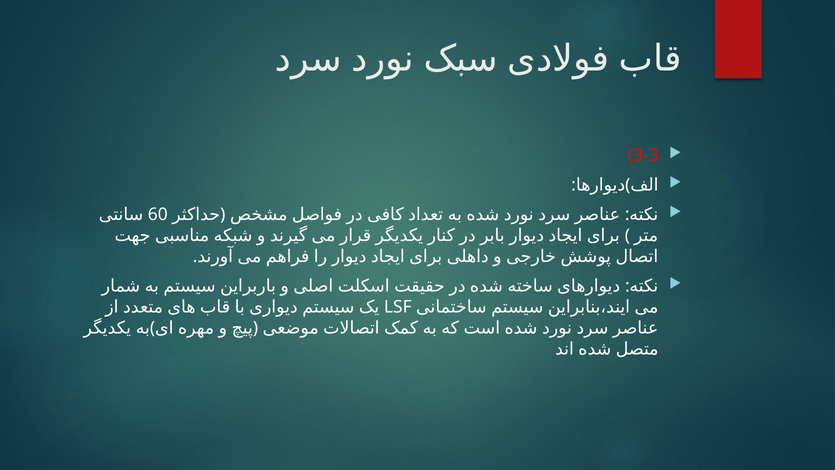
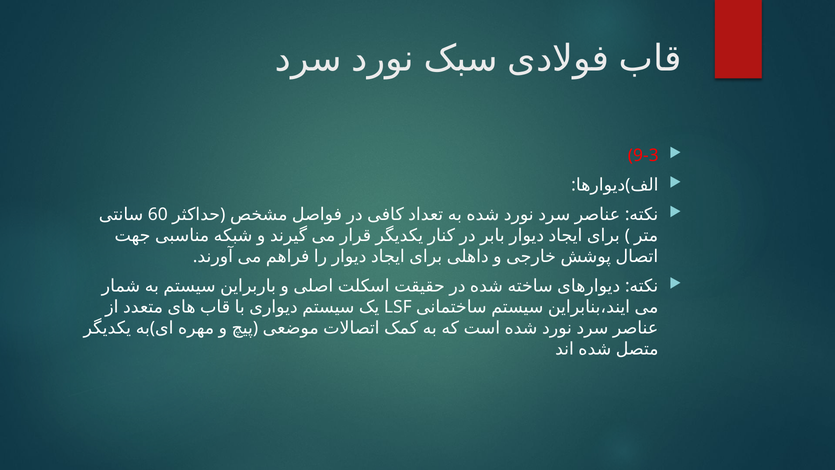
3-3: 3-3 -> 9-3 (646, 155)
